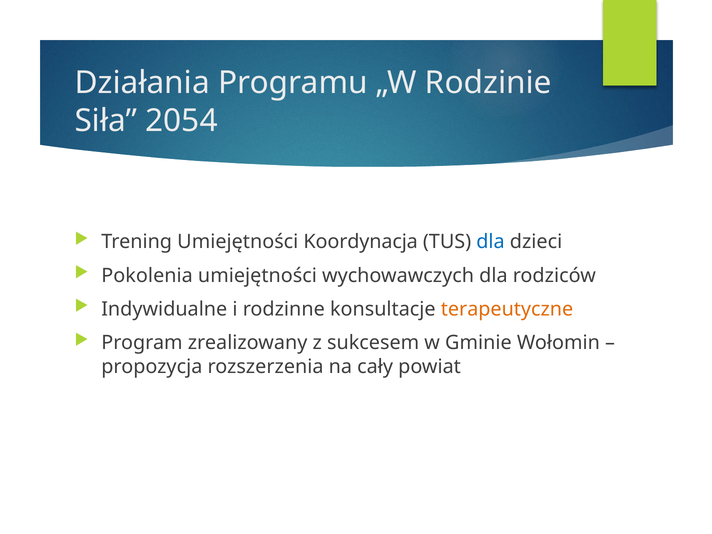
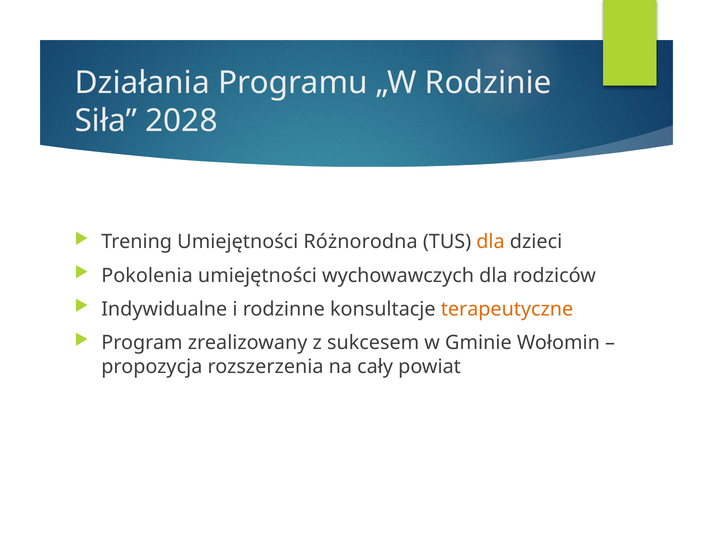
2054: 2054 -> 2028 (181, 121)
Koordynacja: Koordynacja -> Różnorodna (361, 242)
dla colour: blue -> orange (491, 242)
